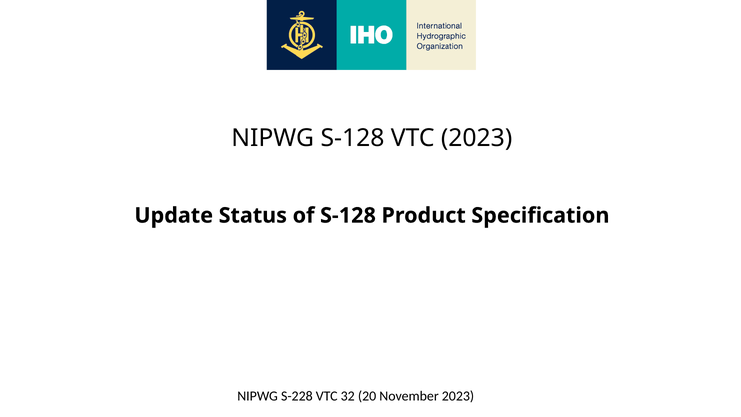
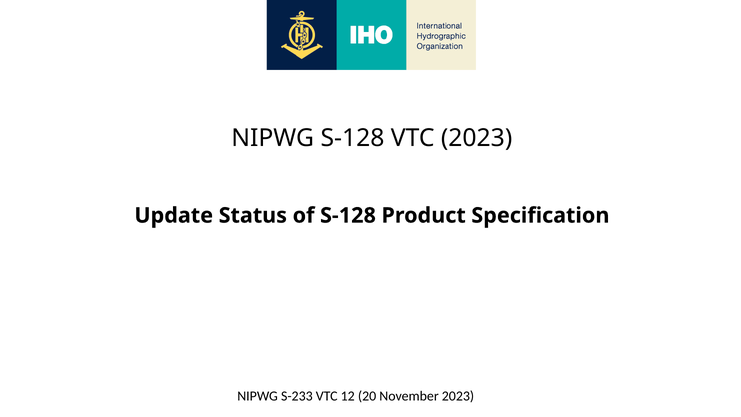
S-228: S-228 -> S-233 (297, 396)
32: 32 -> 12 (348, 396)
